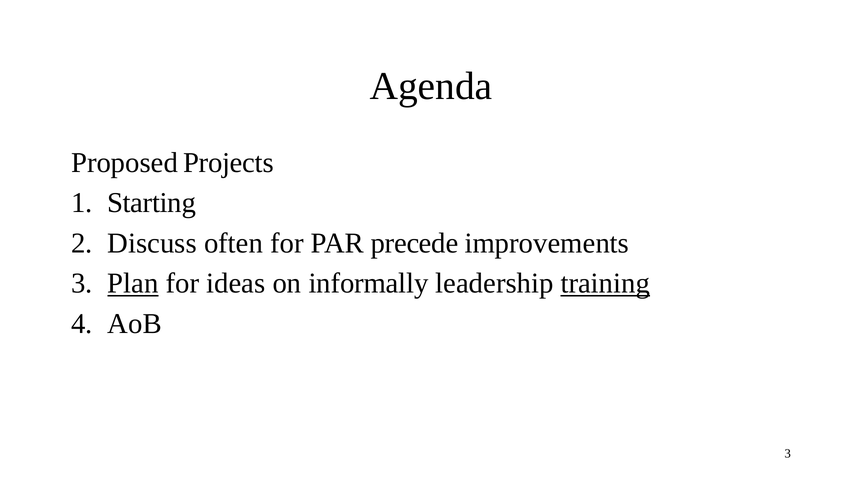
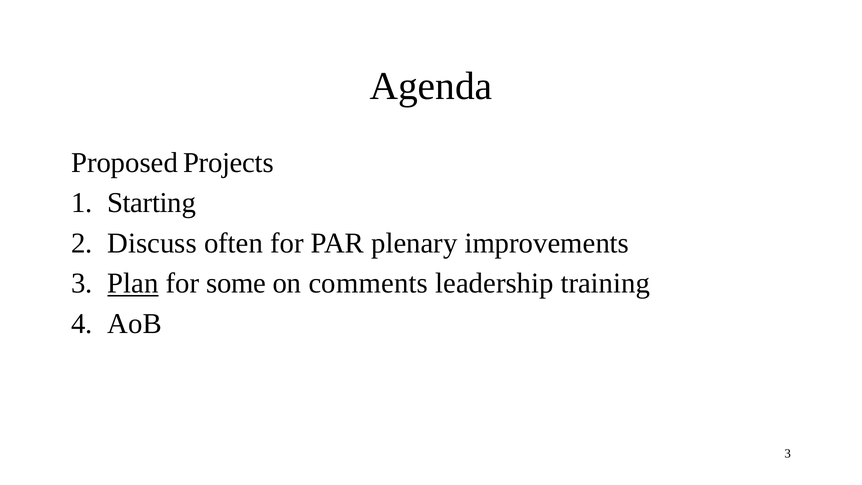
precede: precede -> plenary (414, 243)
ideas: ideas -> some (236, 283)
informally: informally -> comments (368, 283)
training underline: present -> none (605, 283)
